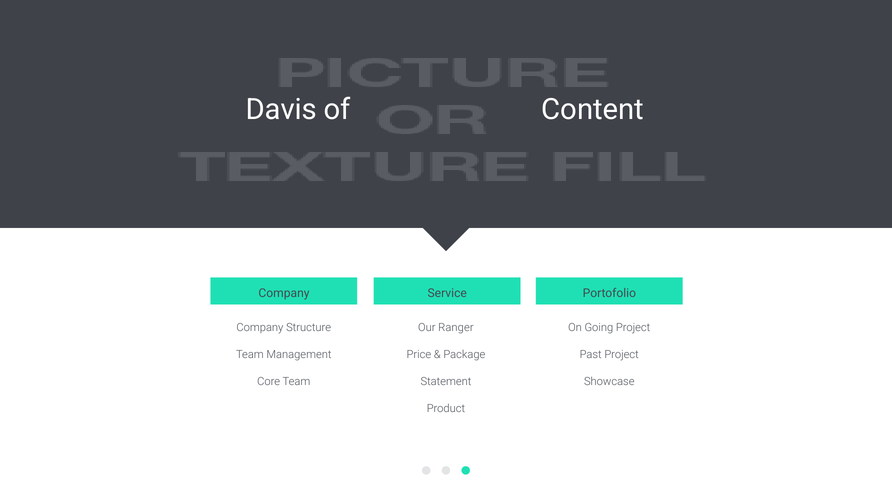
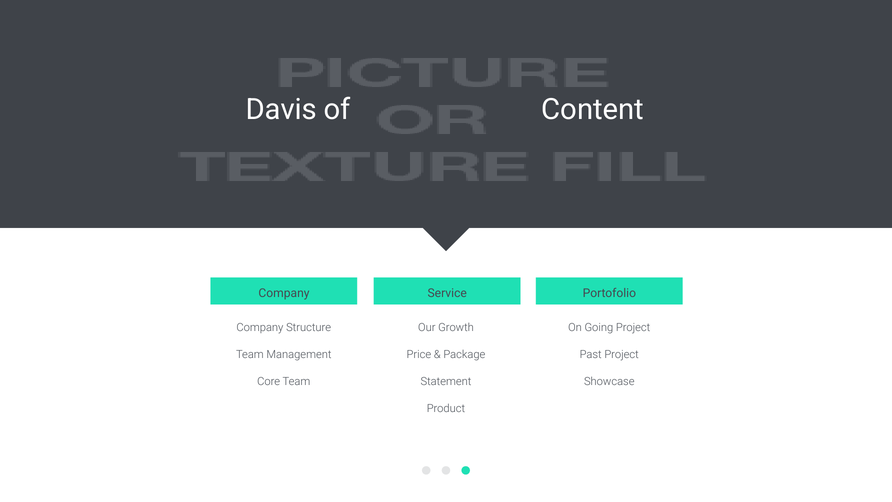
Ranger: Ranger -> Growth (456, 328)
